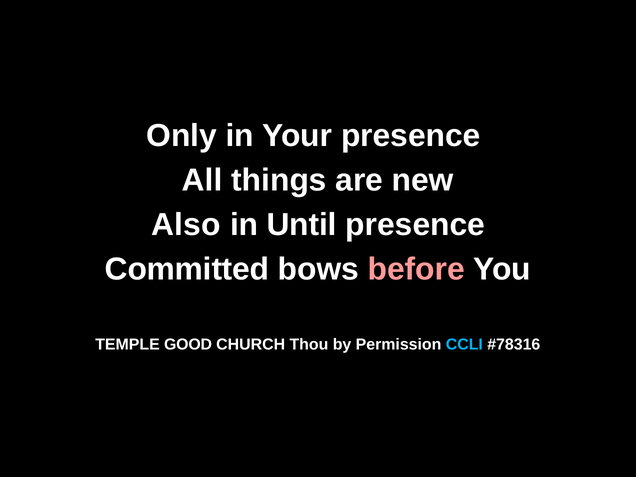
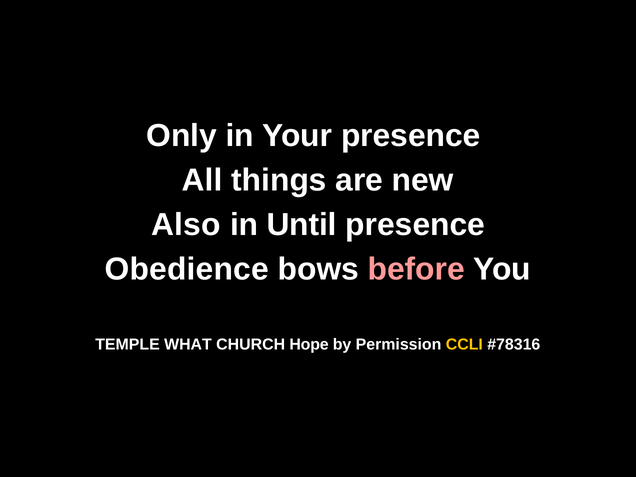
Committed: Committed -> Obedience (187, 269)
GOOD: GOOD -> WHAT (188, 345)
Thou: Thou -> Hope (309, 345)
CCLI colour: light blue -> yellow (464, 345)
